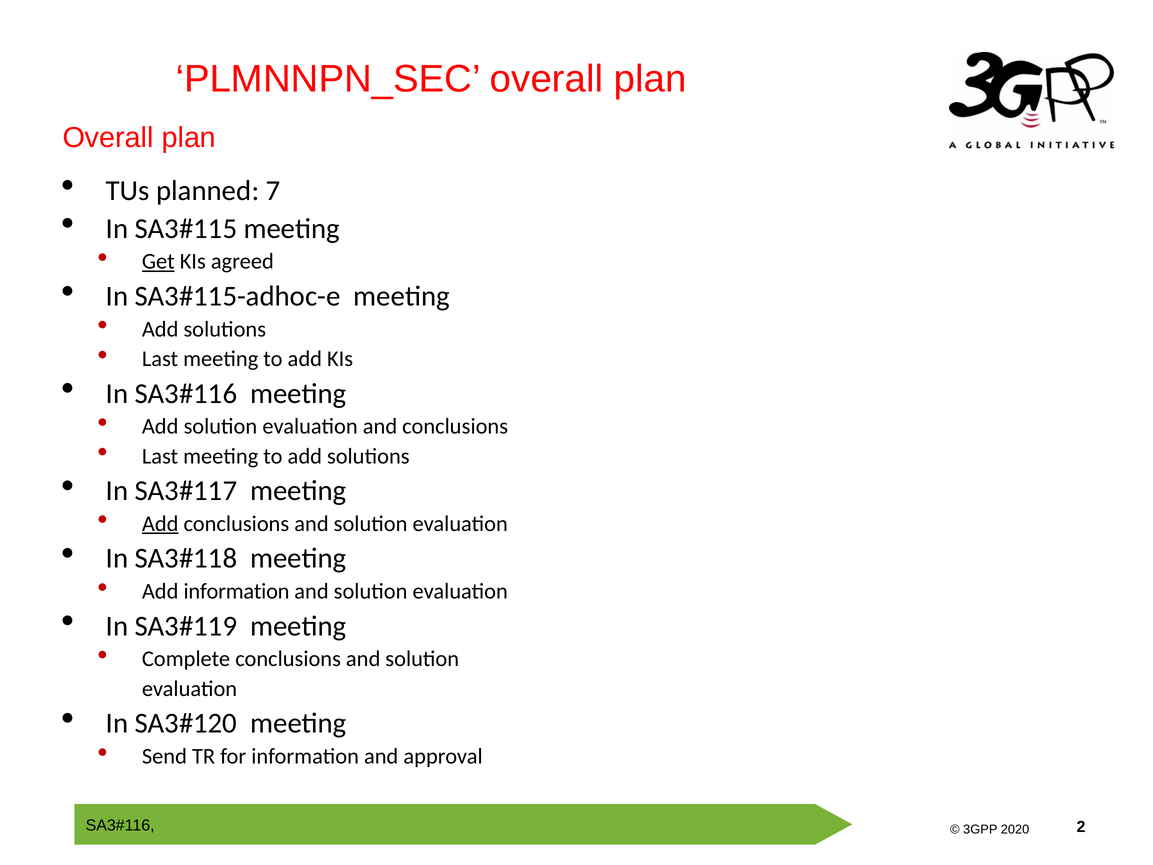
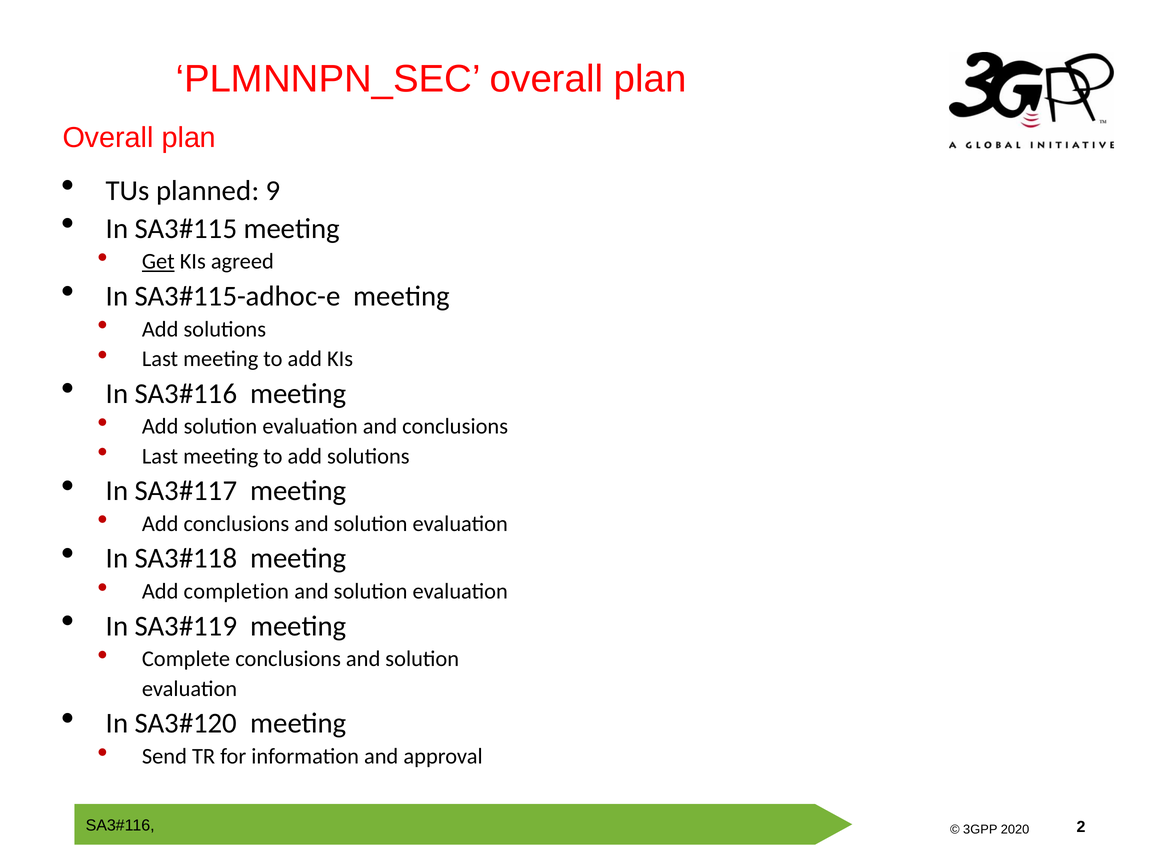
7: 7 -> 9 (273, 190)
Add underline: present -> none (160, 524)
Add information: information -> completion (236, 591)
